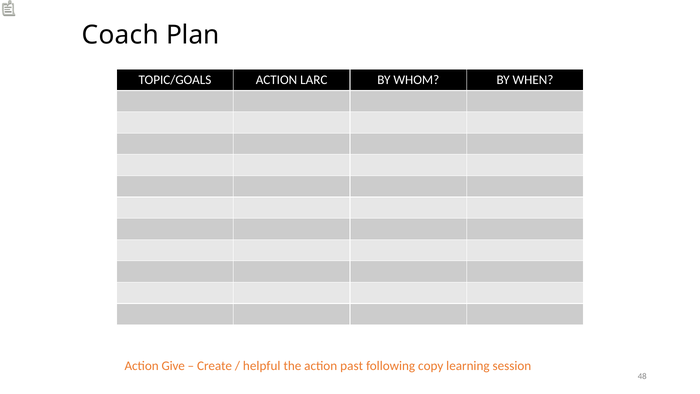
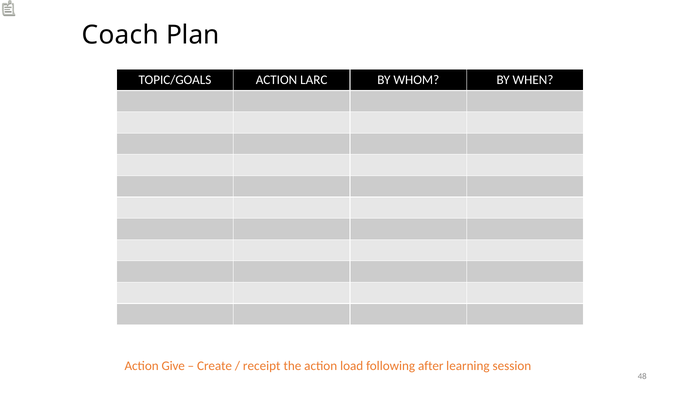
helpful: helpful -> receipt (262, 366)
past: past -> load (352, 366)
copy: copy -> after (431, 366)
